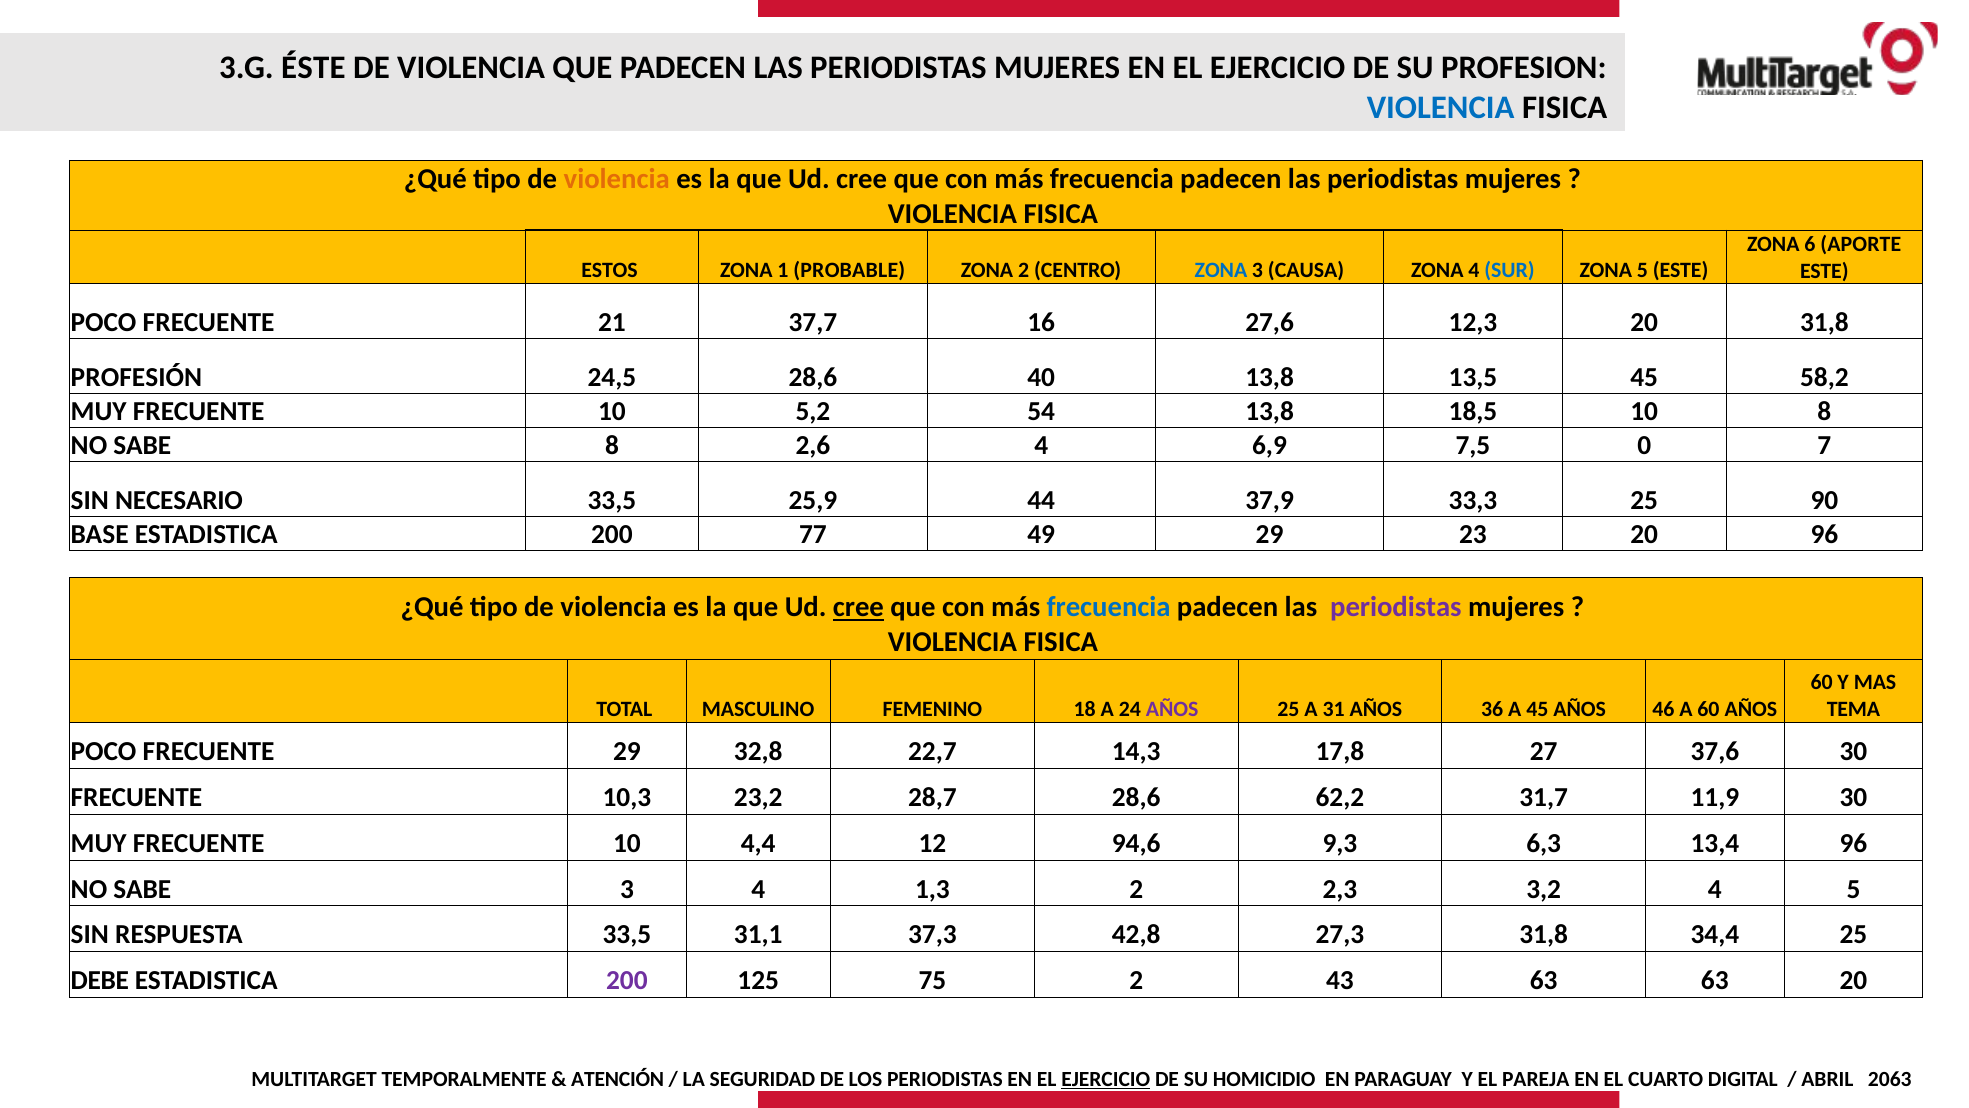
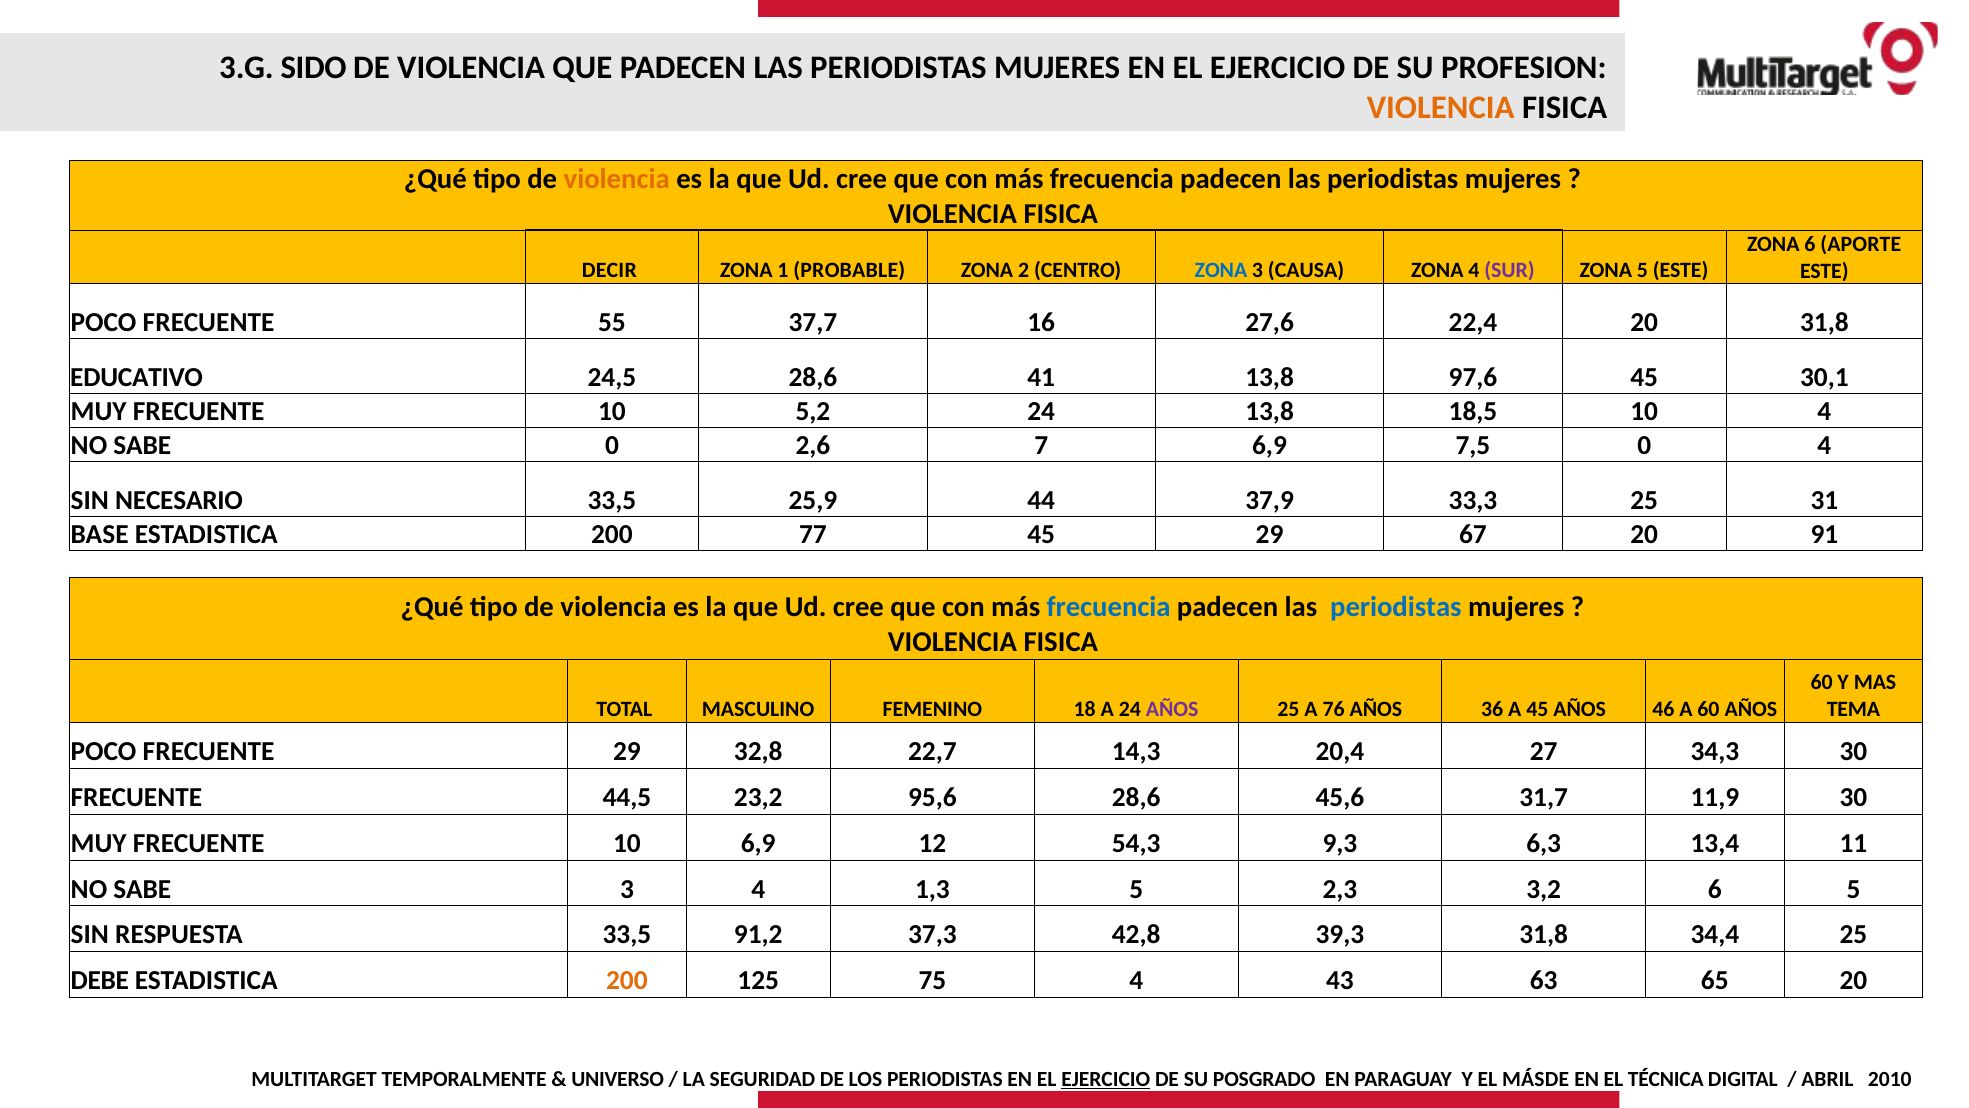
ÉSTE: ÉSTE -> SIDO (314, 68)
VIOLENCIA colour: blue -> orange (1441, 107)
ESTOS: ESTOS -> DECIR (609, 270)
SUR colour: blue -> purple (1510, 270)
21: 21 -> 55 (612, 322)
12,3: 12,3 -> 22,4 (1473, 322)
PROFESIÓN: PROFESIÓN -> EDUCATIVO (137, 377)
40: 40 -> 41 (1041, 377)
13,5: 13,5 -> 97,6 (1473, 377)
58,2: 58,2 -> 30,1 (1824, 377)
5,2 54: 54 -> 24 (1041, 412)
10 8: 8 -> 4 (1824, 412)
SABE 8: 8 -> 0 (612, 445)
2,6 4: 4 -> 7 (1041, 445)
0 7: 7 -> 4 (1824, 445)
90: 90 -> 31 (1824, 500)
77 49: 49 -> 45 (1041, 534)
23: 23 -> 67 (1473, 534)
20 96: 96 -> 91 (1824, 534)
cree underline: present -> none (858, 607)
periodistas colour: purple -> blue (1396, 607)
31: 31 -> 76 (1334, 709)
17,8: 17,8 -> 20,4 (1340, 752)
37,6: 37,6 -> 34,3 (1715, 752)
10,3: 10,3 -> 44,5 (627, 797)
28,7: 28,7 -> 95,6 (932, 797)
62,2: 62,2 -> 45,6 (1340, 797)
10 4,4: 4,4 -> 6,9 (758, 843)
94,6: 94,6 -> 54,3 (1136, 843)
13,4 96: 96 -> 11 (1853, 843)
1,3 2: 2 -> 5 (1136, 889)
3,2 4: 4 -> 6 (1715, 889)
31,1: 31,1 -> 91,2 (758, 935)
27,3: 27,3 -> 39,3 (1340, 935)
200 colour: purple -> orange (627, 980)
75 2: 2 -> 4 (1136, 980)
63 63: 63 -> 65 (1715, 980)
ATENCIÓN: ATENCIÓN -> UNIVERSO (618, 1079)
HOMICIDIO: HOMICIDIO -> POSGRADO (1264, 1079)
PAREJA: PAREJA -> MÁSDE (1536, 1079)
CUARTO: CUARTO -> TÉCNICA (1666, 1079)
2063: 2063 -> 2010 (1890, 1079)
